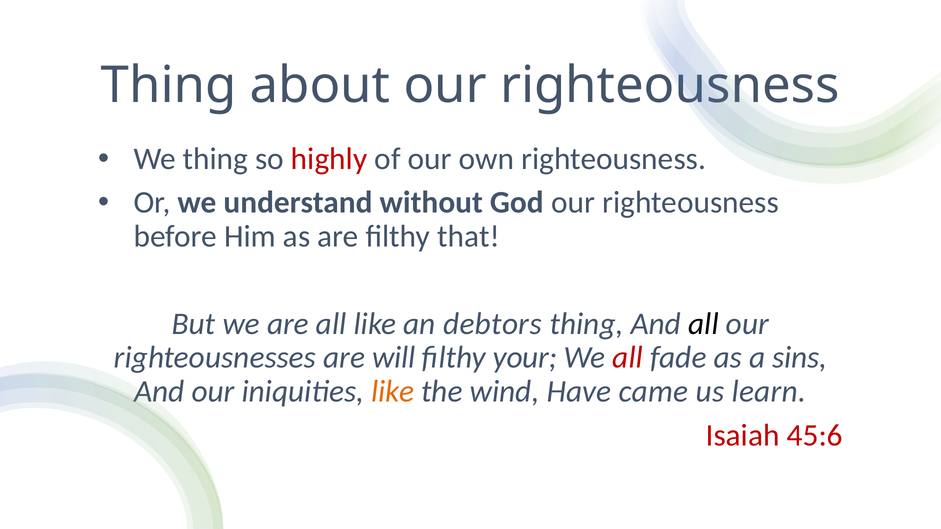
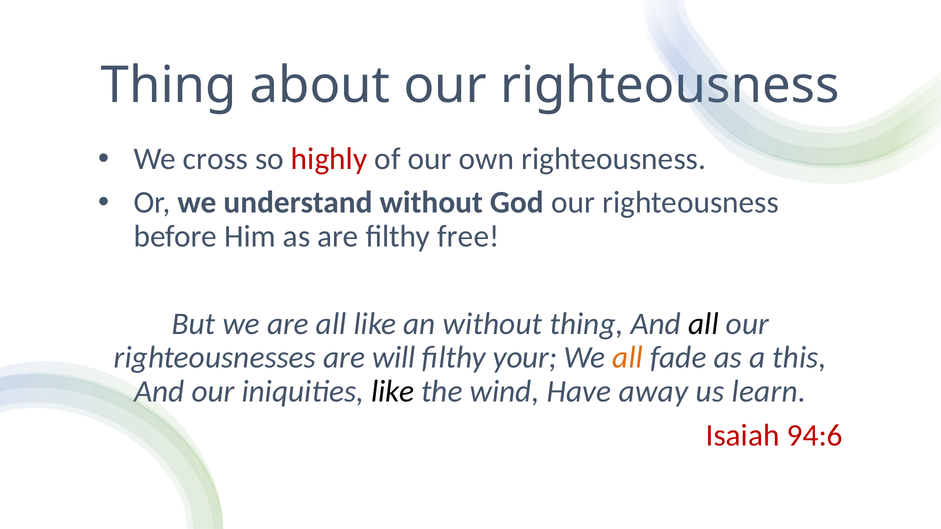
We thing: thing -> cross (216, 159)
that: that -> free (468, 237)
an debtors: debtors -> without (493, 324)
all colour: red -> orange (628, 358)
sins: sins -> this (799, 358)
like colour: orange -> black (393, 392)
came: came -> away (653, 392)
45:6: 45:6 -> 94:6 (815, 435)
